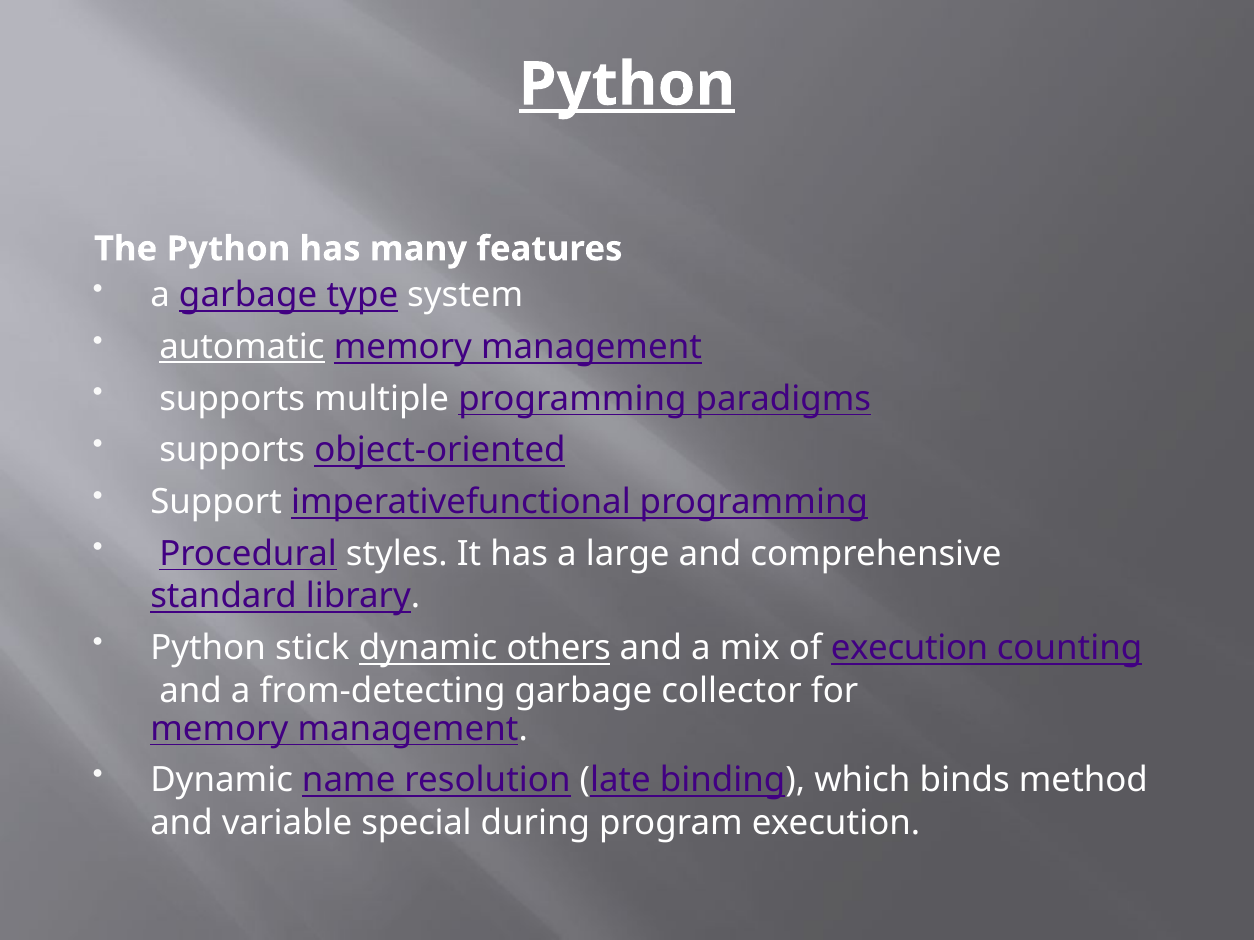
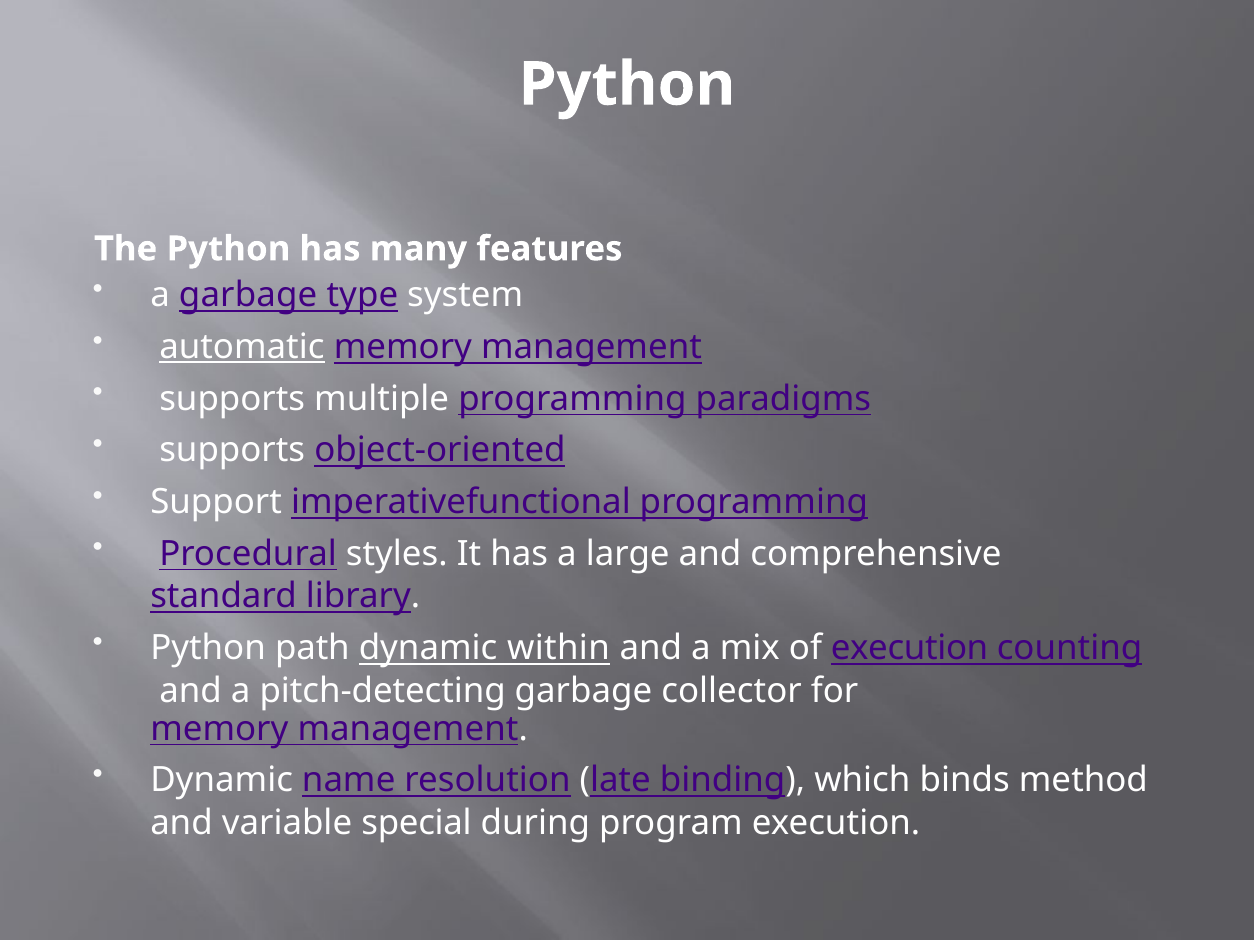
Python underline: present -> none (627, 85)
stick: stick -> path (312, 648)
others: others -> within (558, 648)
from-detecting: from-detecting -> pitch-detecting (383, 691)
